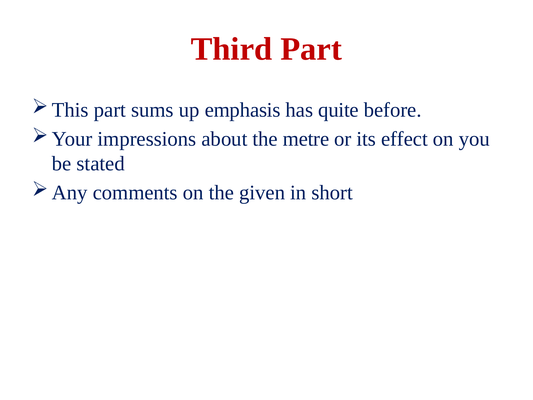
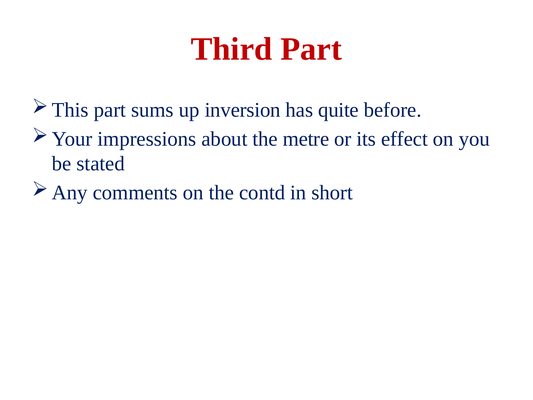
emphasis: emphasis -> inversion (243, 110)
given: given -> contd (262, 193)
